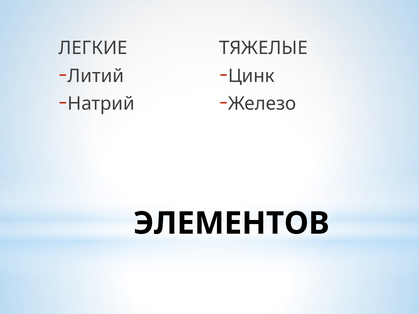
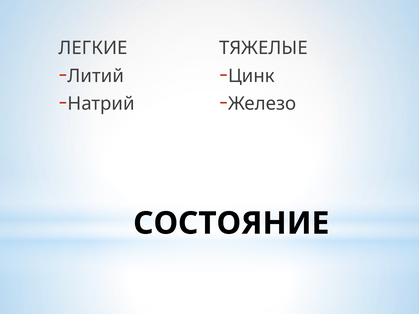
ЭЛЕМЕНТОВ: ЭЛЕМЕНТОВ -> СОСТОЯНИЕ (231, 223)
